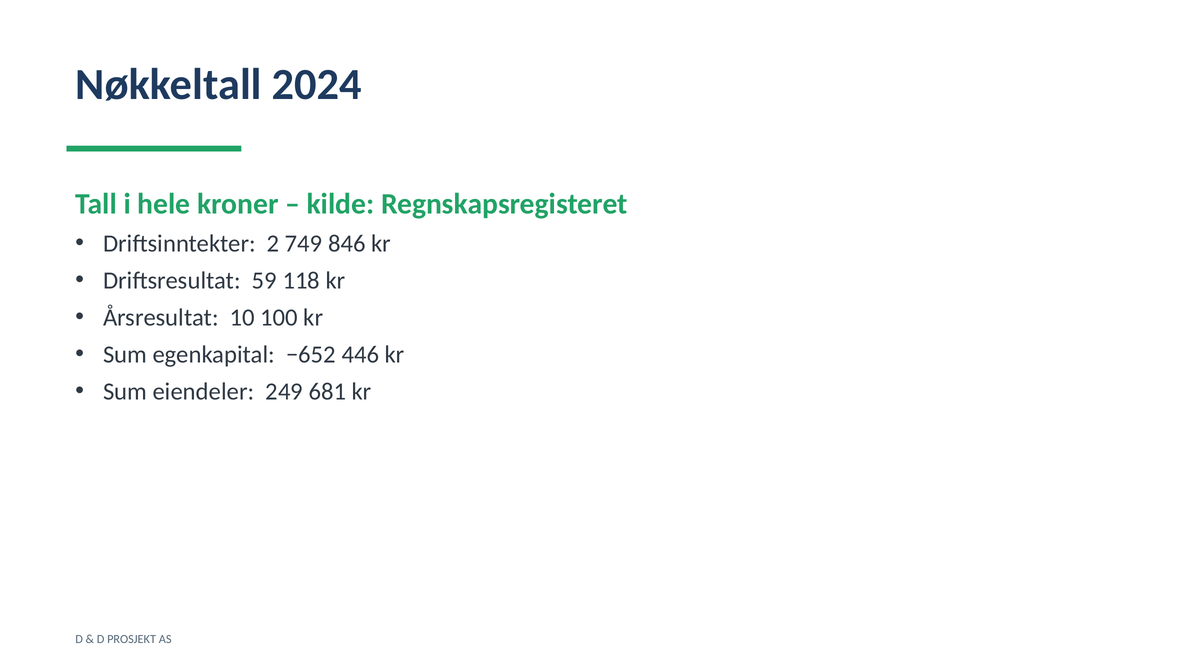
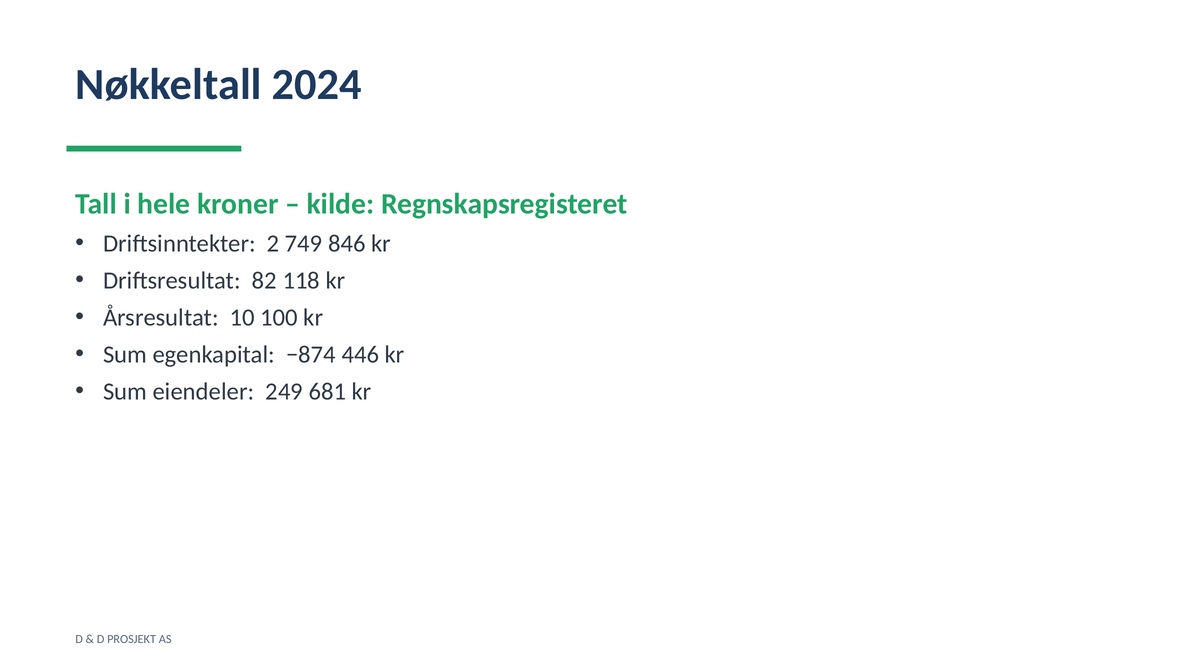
59: 59 -> 82 (264, 280)
−652: −652 -> −874 (311, 355)
